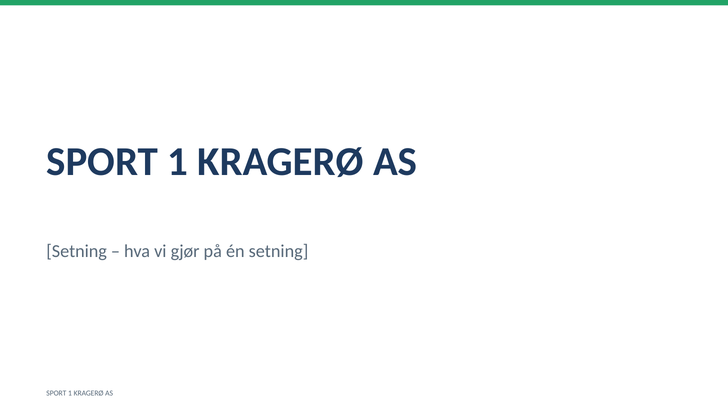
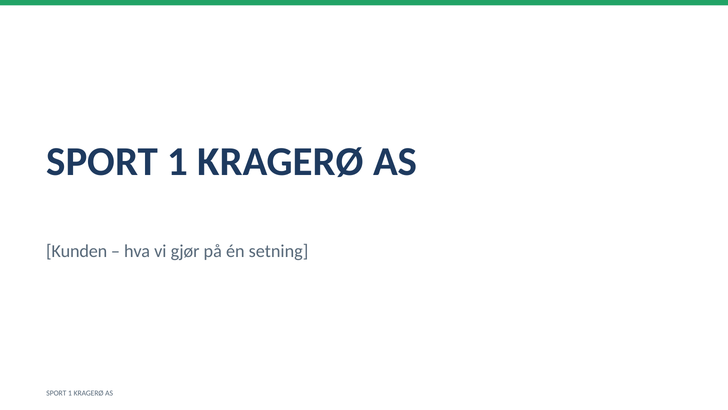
Setning: Setning -> Kunden (77, 251)
